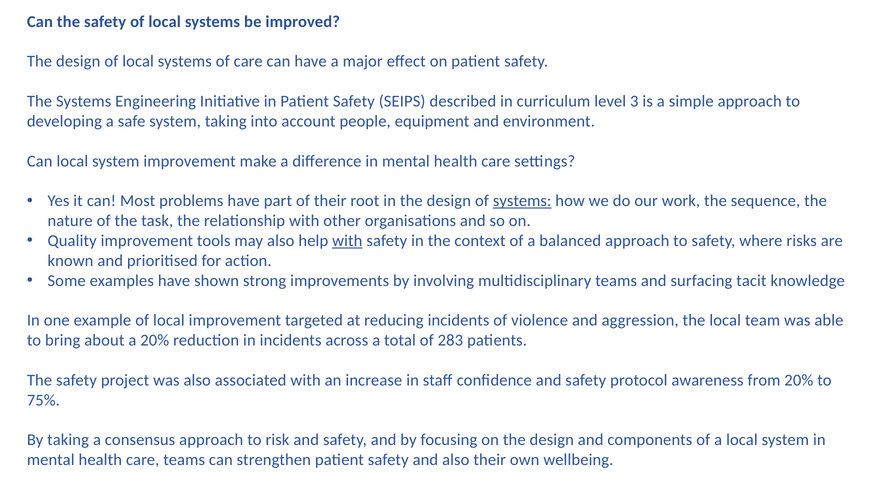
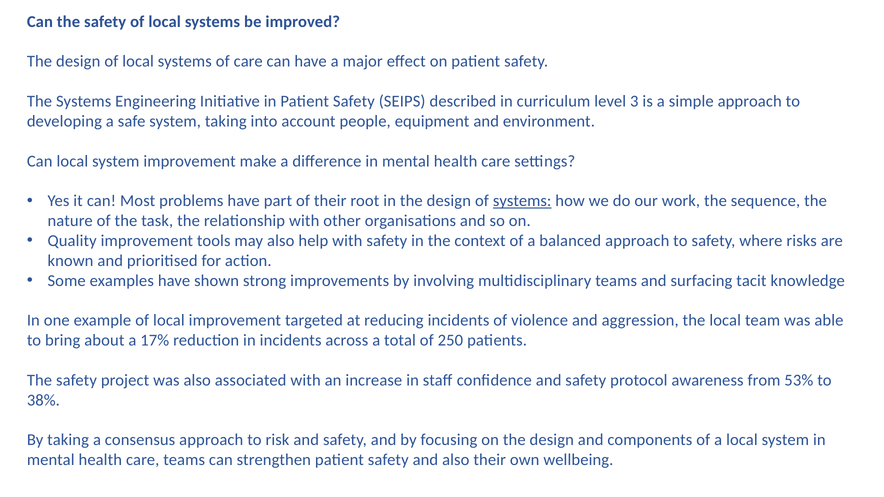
with underline: present -> none (347, 241)
a 20%: 20% -> 17% (155, 340)
283: 283 -> 250 (450, 340)
from 20%: 20% -> 53% (799, 380)
75%: 75% -> 38% (43, 400)
